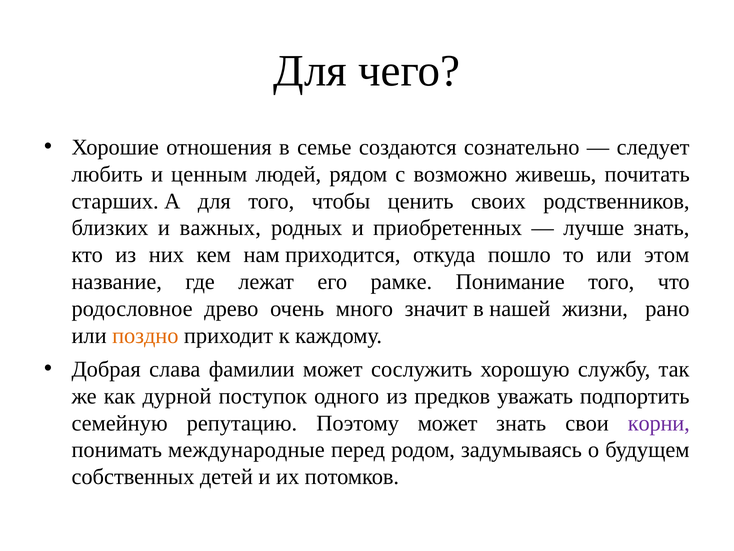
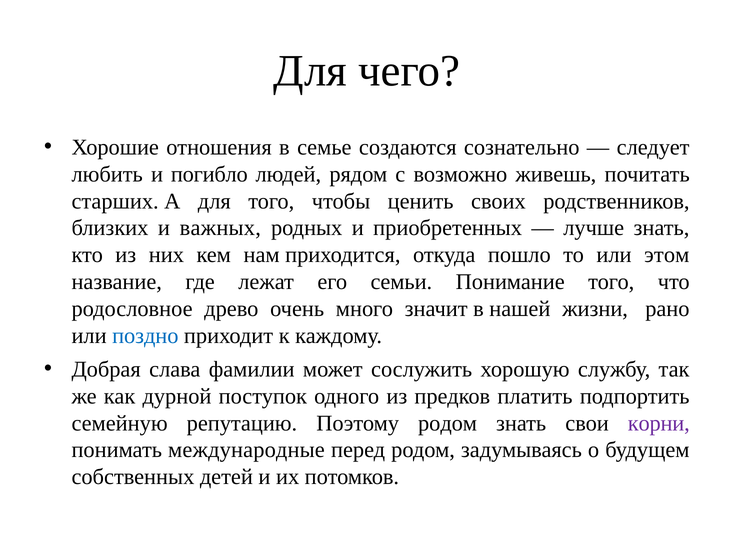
ценным: ценным -> погибло (209, 174)
рамке: рамке -> семьи (401, 282)
поздно colour: orange -> blue (145, 335)
уважать: уважать -> платить (535, 396)
Поэтому может: может -> родом (448, 423)
